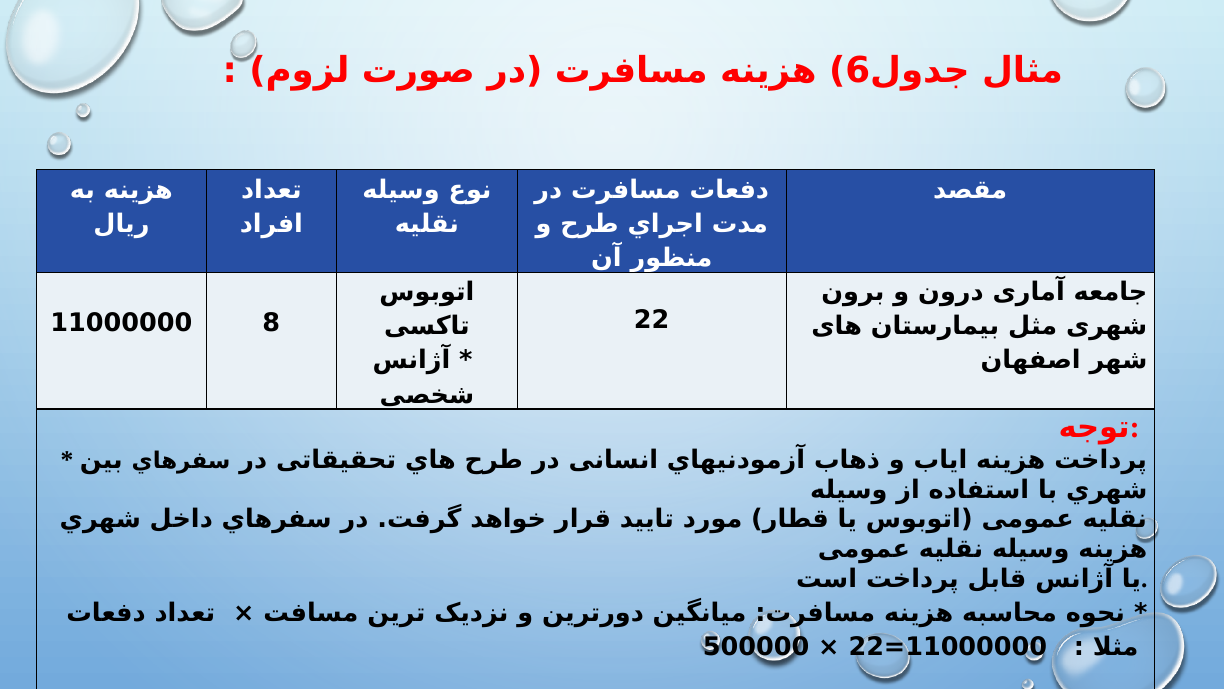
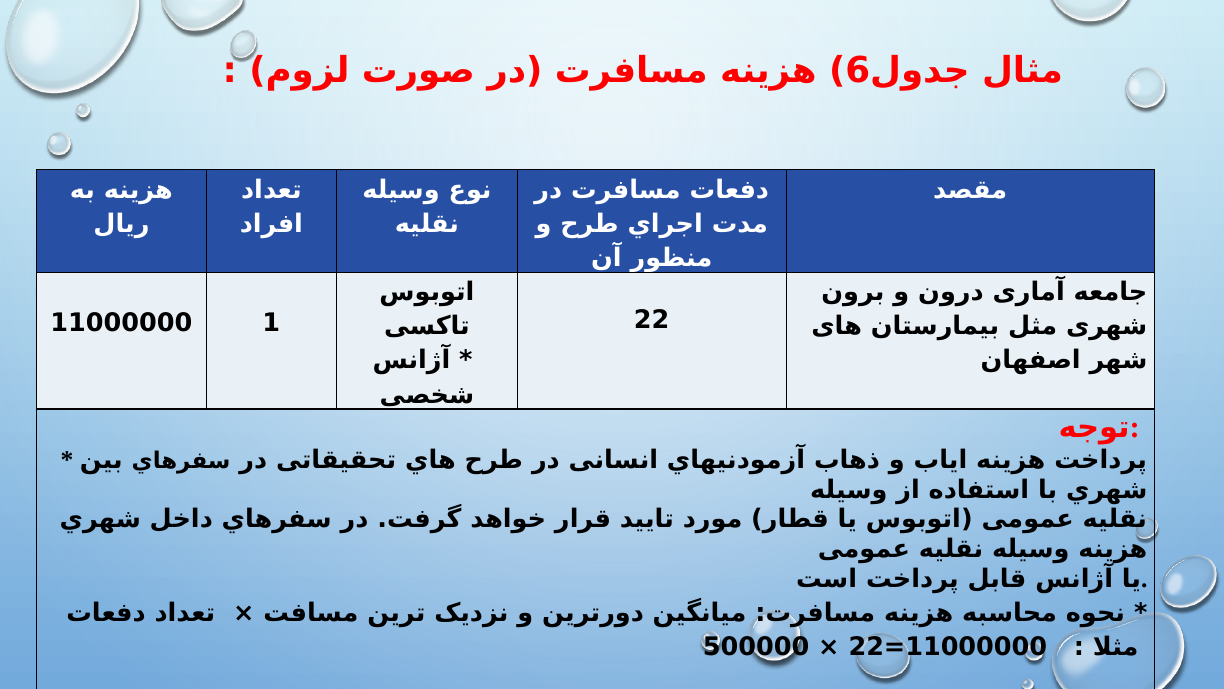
8: 8 -> 1 (271, 323)
